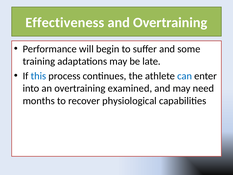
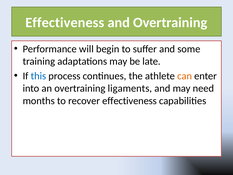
can colour: blue -> orange (185, 76)
examined: examined -> ligaments (130, 88)
recover physiological: physiological -> effectiveness (130, 101)
